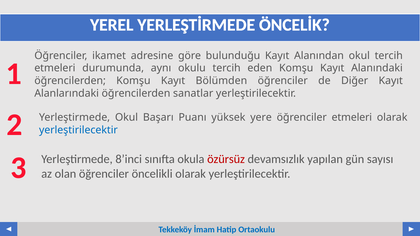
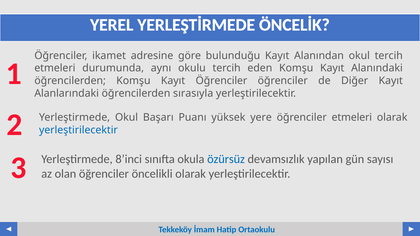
Kayıt Bölümden: Bölümden -> Öğrenciler (221, 81)
sanatlar: sanatlar -> sırasıyla (193, 93)
özürsüz colour: red -> blue (226, 159)
